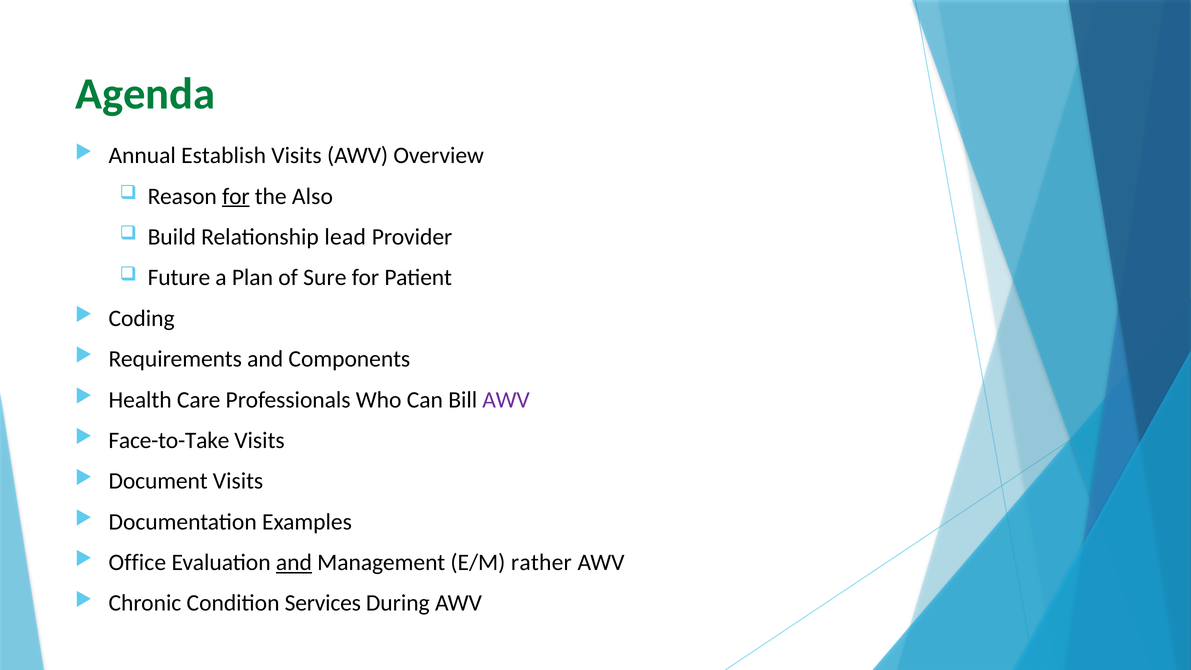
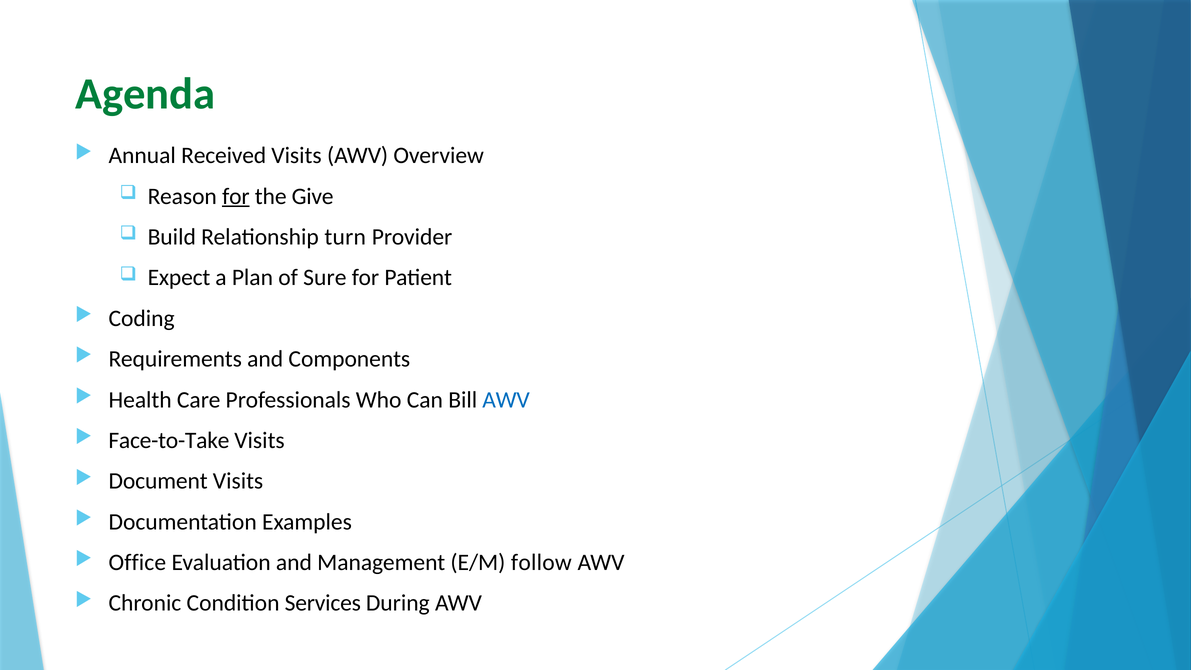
Establish: Establish -> Received (224, 156)
Also: Also -> Give (313, 196)
lead: lead -> turn (345, 237)
Future: Future -> Expect (179, 278)
AWV colour: purple -> blue (506, 400)
and underline: present -> none (294, 562)
rather: rather -> follow (541, 562)
